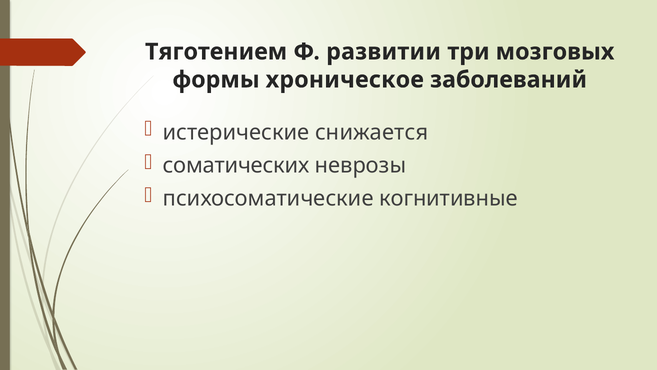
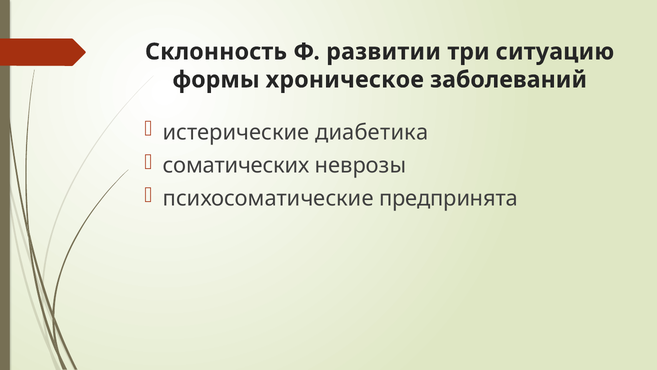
Тяготением: Тяготением -> Склонность (216, 52)
мозговых: мозговых -> ситуацию (555, 52)
снижается: снижается -> диабетика (372, 132)
когнитивные: когнитивные -> предпринята (449, 198)
